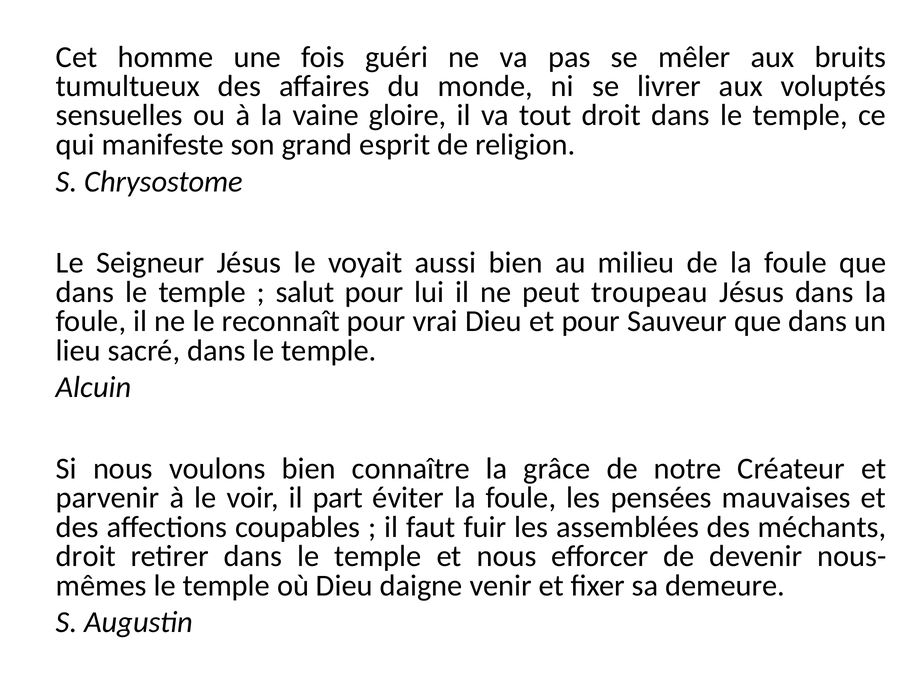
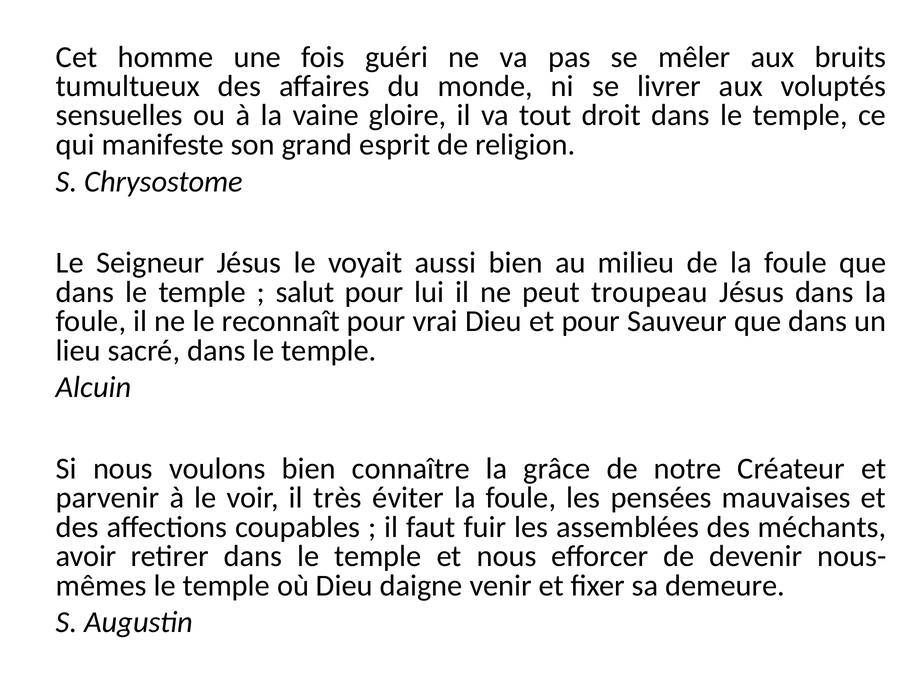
part: part -> très (338, 498)
droit: droit -> avoir (86, 557)
